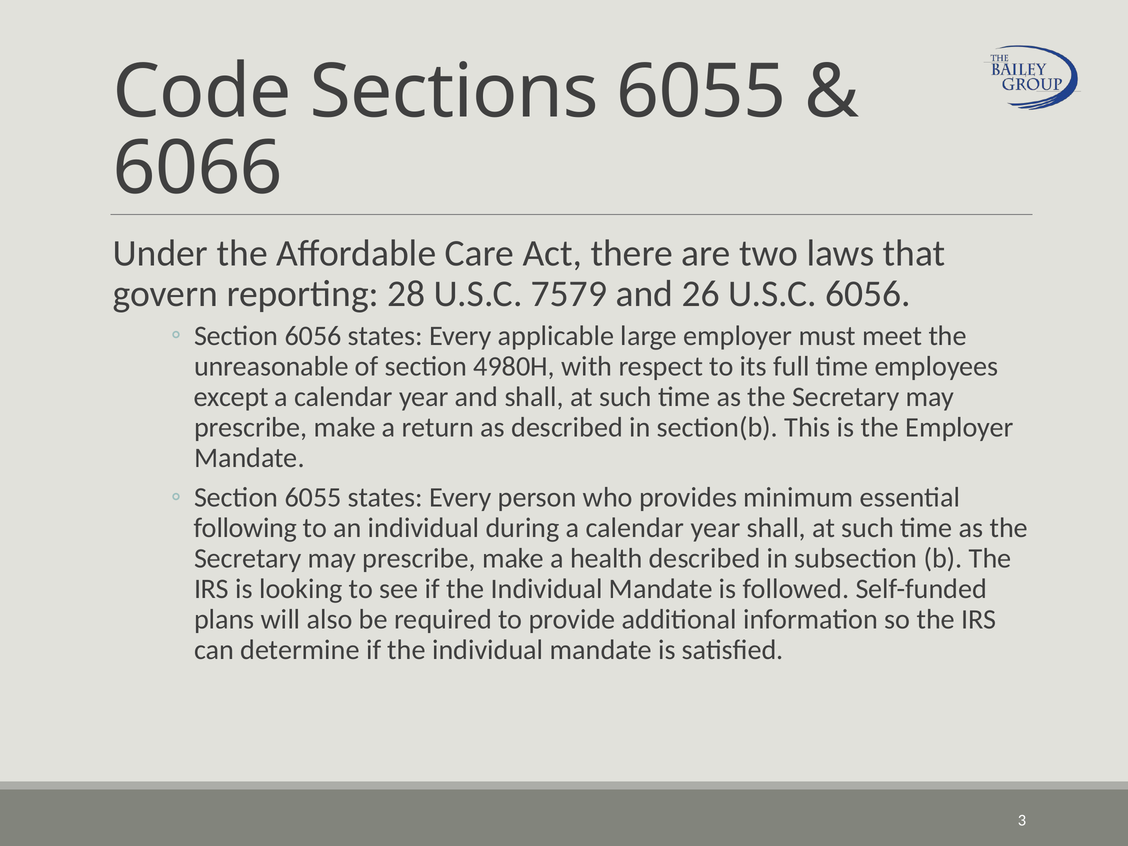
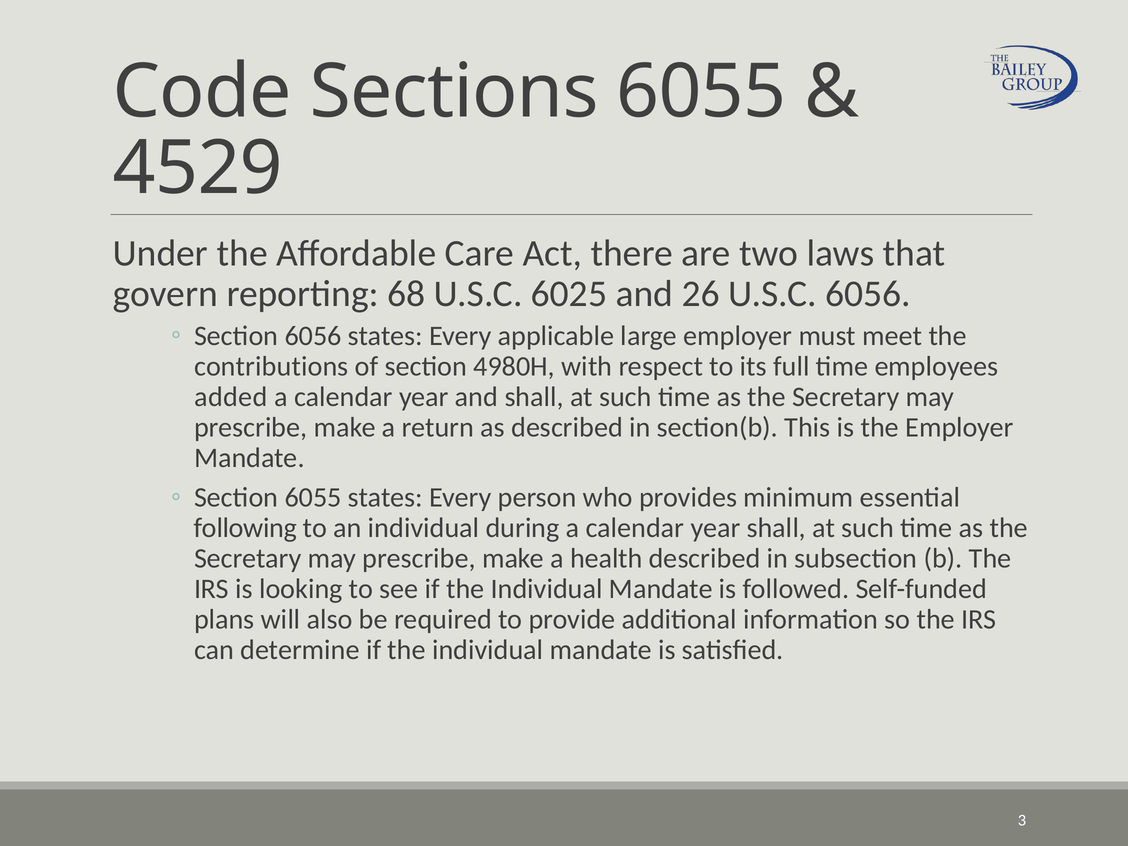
6066: 6066 -> 4529 (198, 169)
28: 28 -> 68 (406, 294)
7579: 7579 -> 6025 (569, 294)
unreasonable: unreasonable -> contributions (271, 366)
except: except -> added (231, 397)
